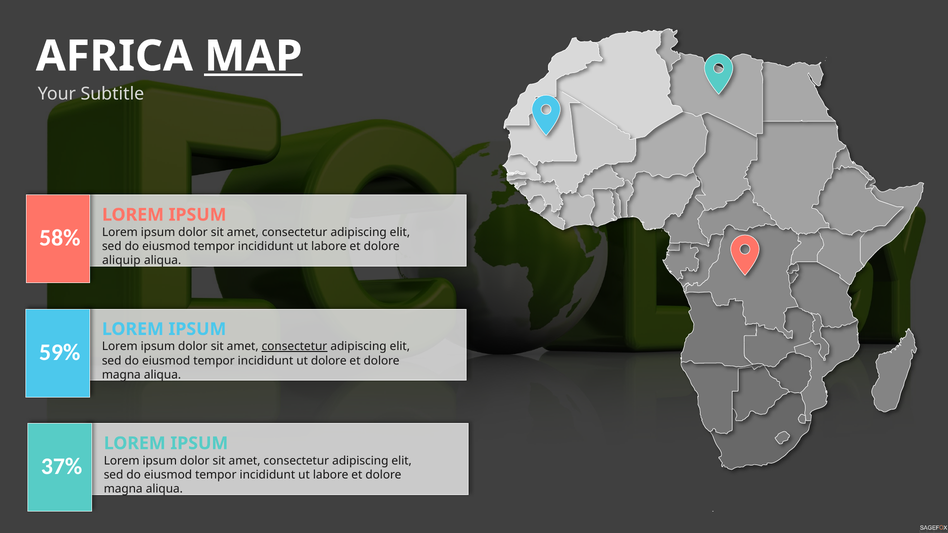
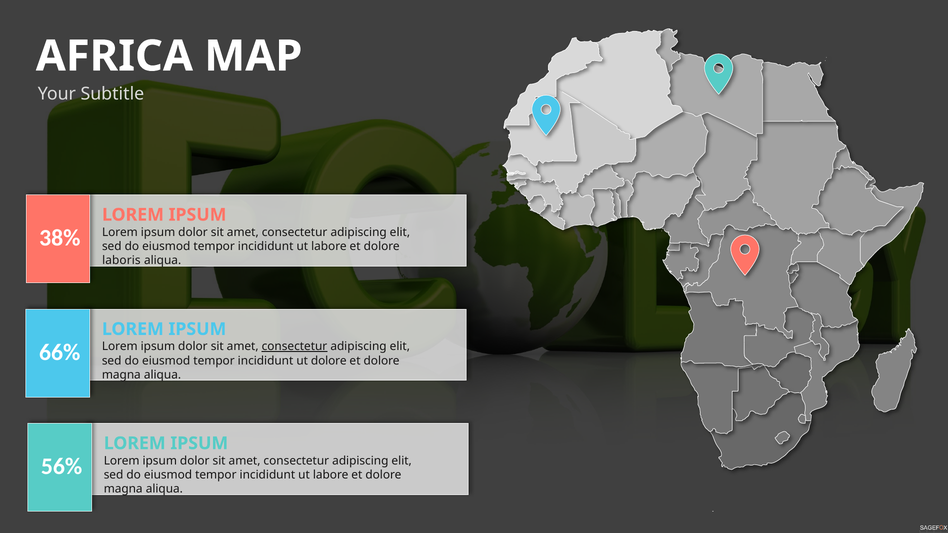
MAP underline: present -> none (253, 56)
58%: 58% -> 38% (60, 238)
aliquip: aliquip -> laboris (121, 261)
59%: 59% -> 66% (60, 353)
37%: 37% -> 56% (62, 467)
